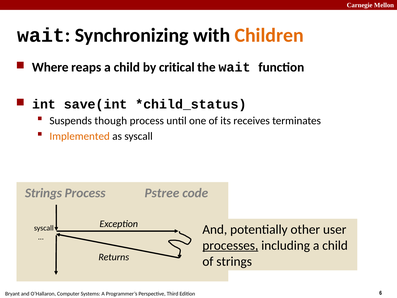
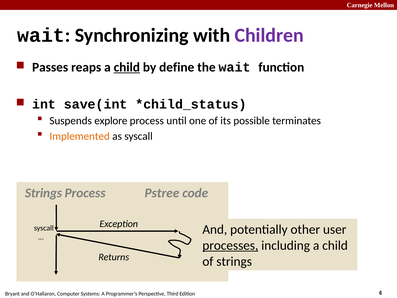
Children colour: orange -> purple (269, 35)
Where: Where -> Passes (50, 67)
child underline: none -> present (127, 67)
critical: critical -> define (177, 67)
though: though -> explore (111, 121)
receives: receives -> possible (252, 121)
